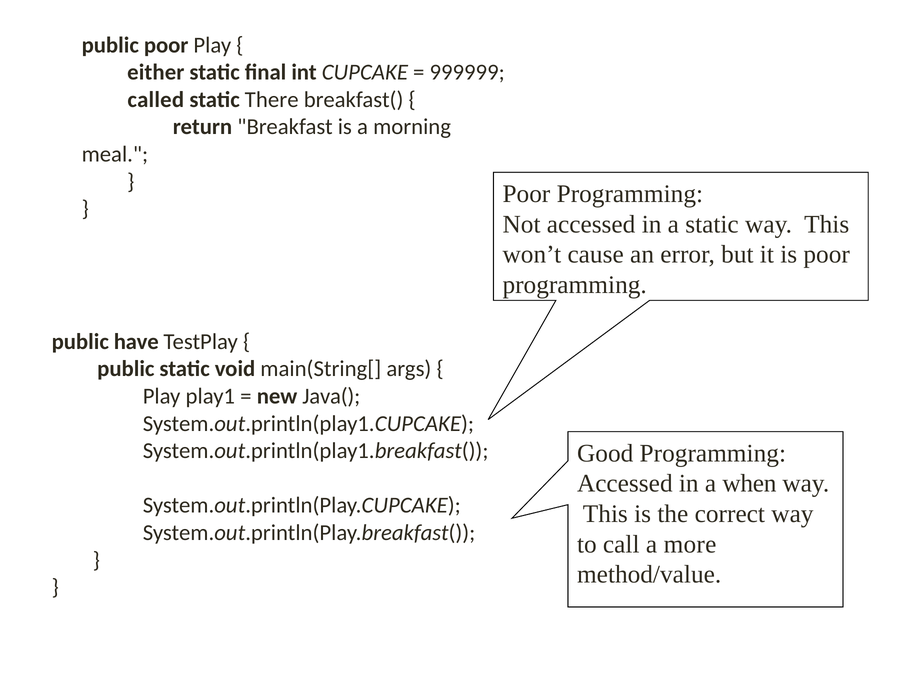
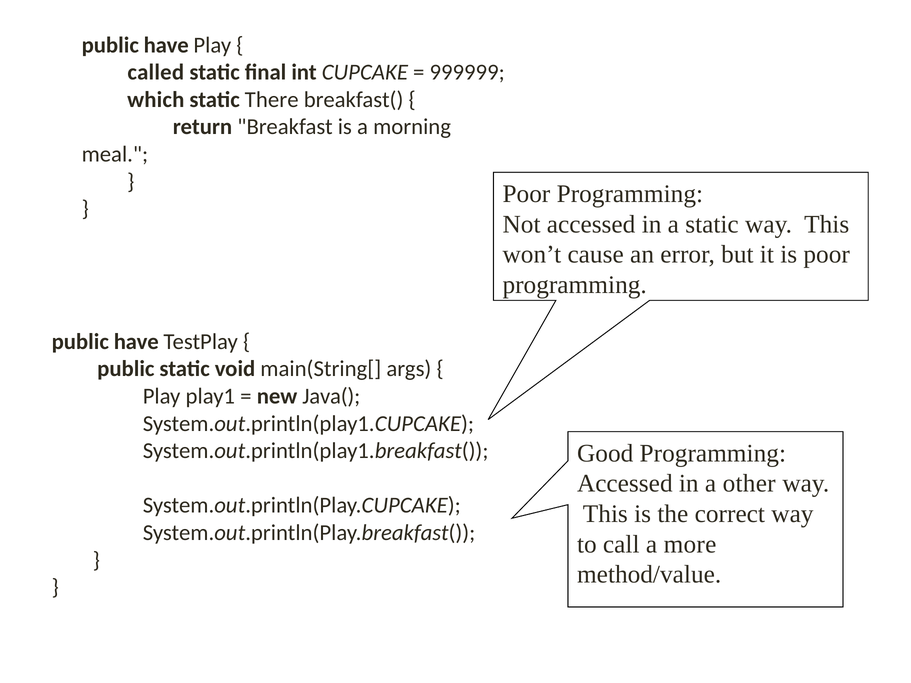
poor: poor -> have (166, 45)
either: either -> called (156, 72)
called: called -> which (156, 100)
when: when -> other (749, 484)
